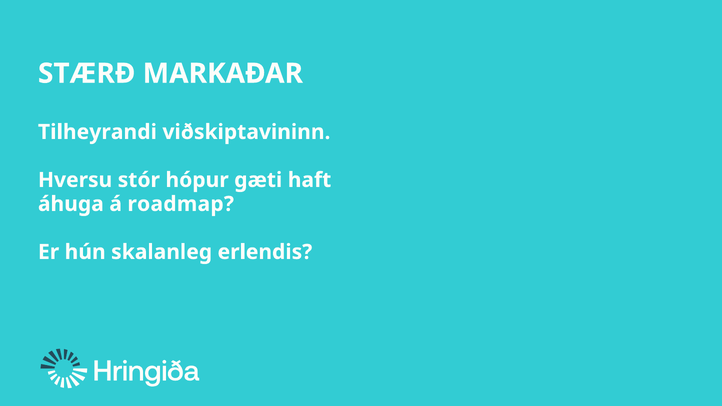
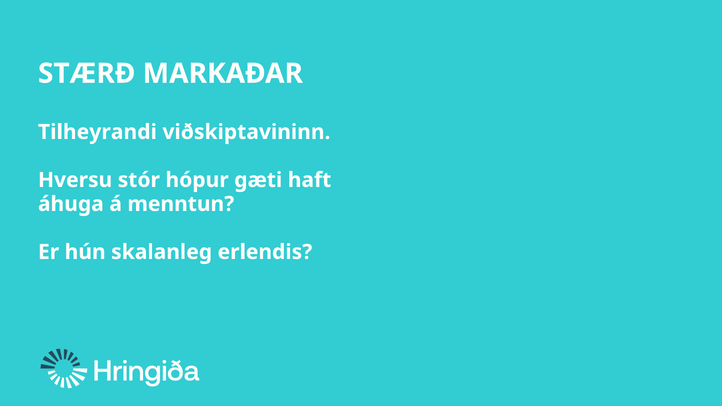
roadmap: roadmap -> menntun (181, 204)
